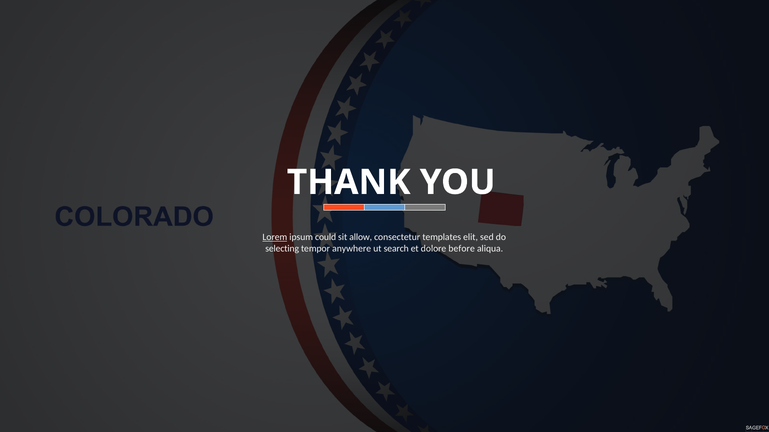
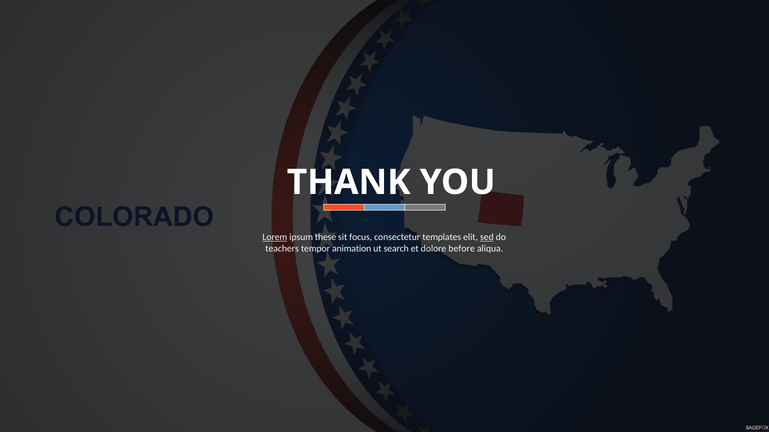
could: could -> these (326, 237)
allow: allow -> focus (361, 237)
sed underline: none -> present (487, 237)
selecting: selecting -> teachers (282, 249)
anywhere: anywhere -> animation (352, 249)
